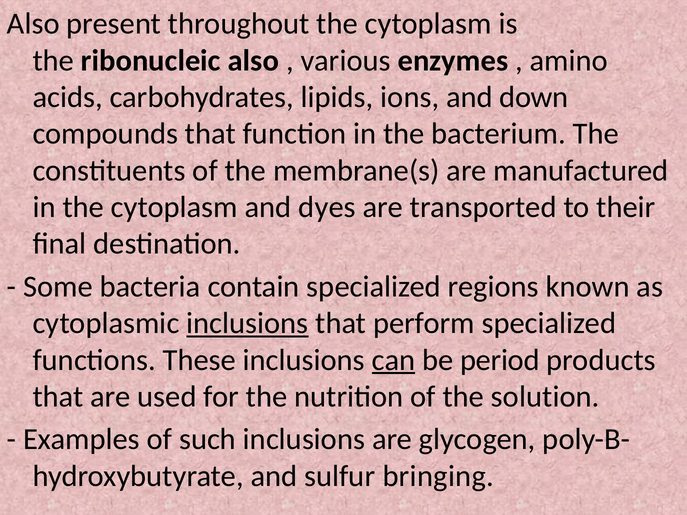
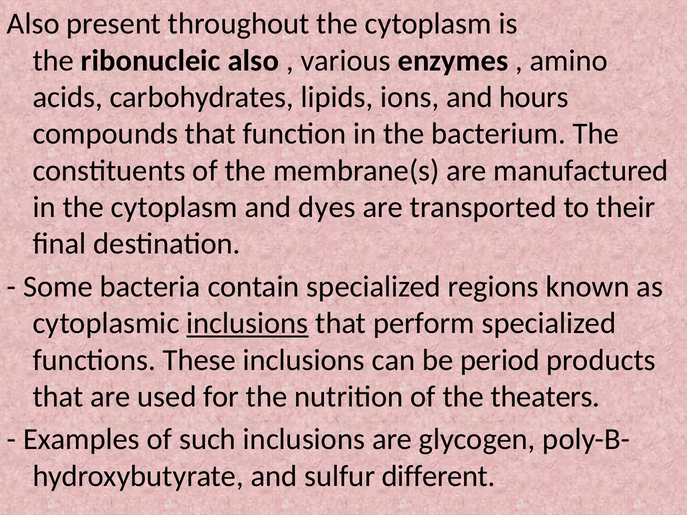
down: down -> hours (534, 97)
can underline: present -> none (394, 360)
solution: solution -> theaters (545, 397)
bringing: bringing -> different (439, 476)
